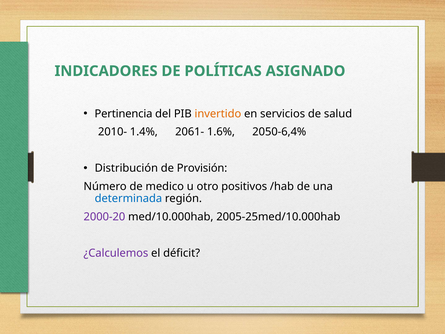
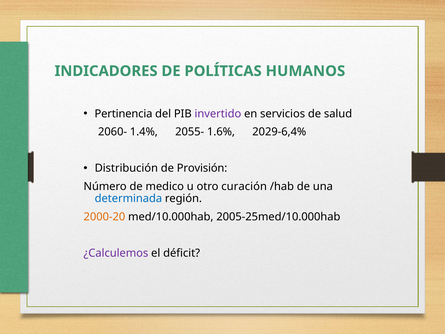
ASIGNADO: ASIGNADO -> HUMANOS (305, 71)
invertido colour: orange -> purple (218, 114)
2010-: 2010- -> 2060- (113, 132)
2061-: 2061- -> 2055- (190, 132)
2050-6,4%: 2050-6,4% -> 2029-6,4% (279, 132)
positivos: positivos -> curación (244, 186)
2000-20 colour: purple -> orange (104, 217)
